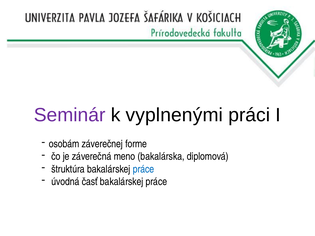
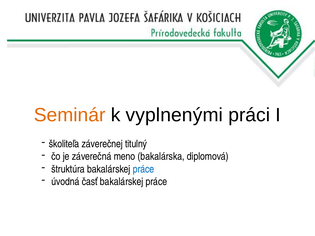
Seminár colour: purple -> orange (70, 115)
osobám: osobám -> školiteľa (64, 144)
forme: forme -> titulný (136, 144)
